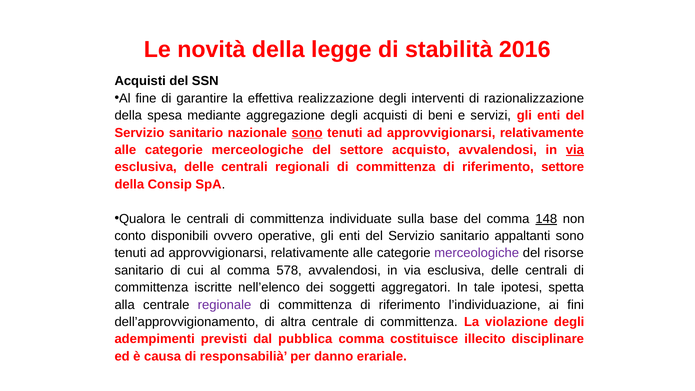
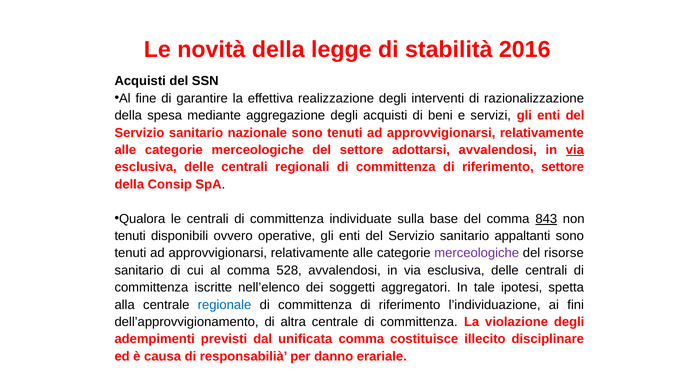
sono underline: present -> none (307, 133)
acquisto: acquisto -> adottarsi (421, 150)
148: 148 -> 843 (546, 219)
conto: conto -> tenuti (130, 236)
578: 578 -> 528 (289, 270)
regionale colour: purple -> blue (225, 305)
pubblica: pubblica -> unificata (305, 339)
